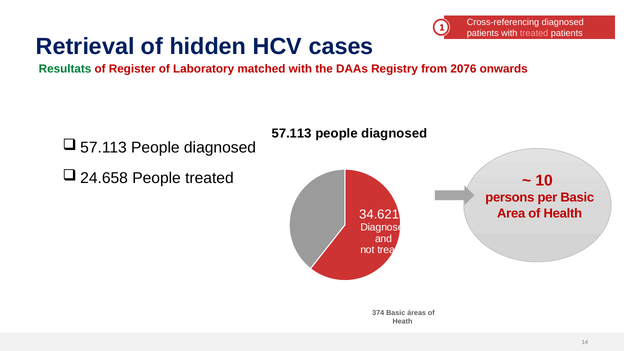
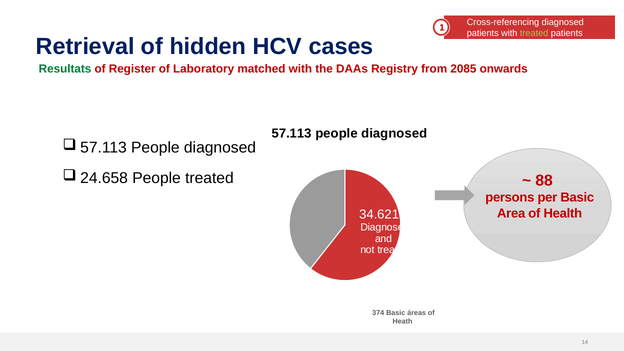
treated colour: pink -> light green (534, 33)
2076: 2076 -> 2085 (463, 69)
10: 10 -> 88 (544, 181)
